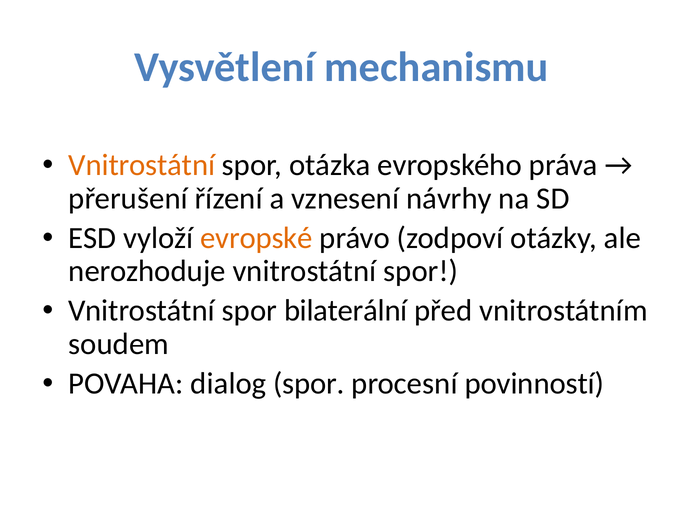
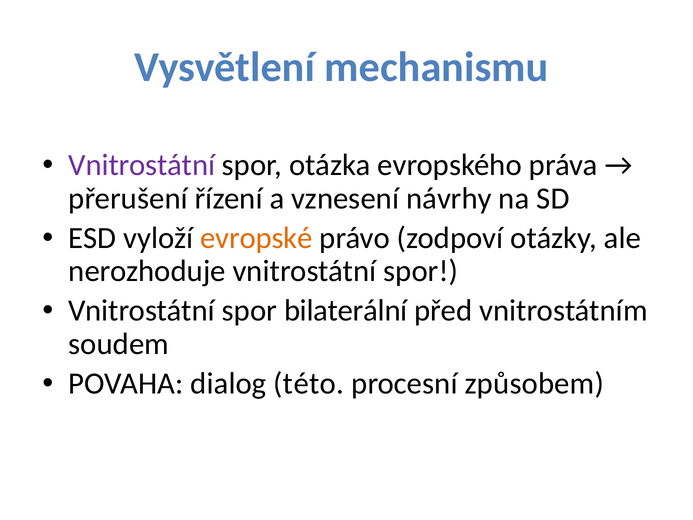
Vnitrostátní colour: orange -> purple (142, 165)
dialog spor: spor -> této (309, 383)
povinností: povinností -> způsobem (534, 383)
